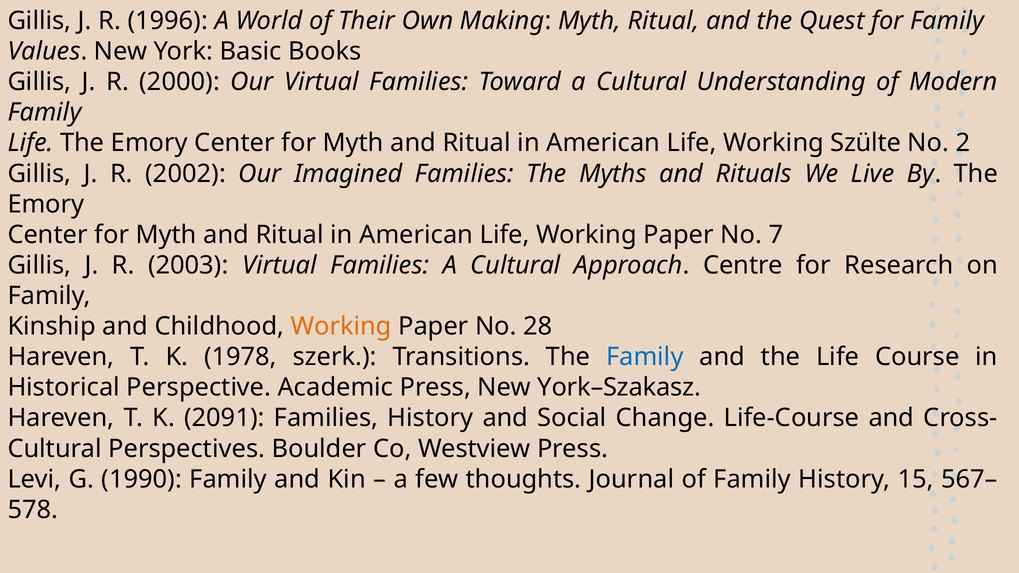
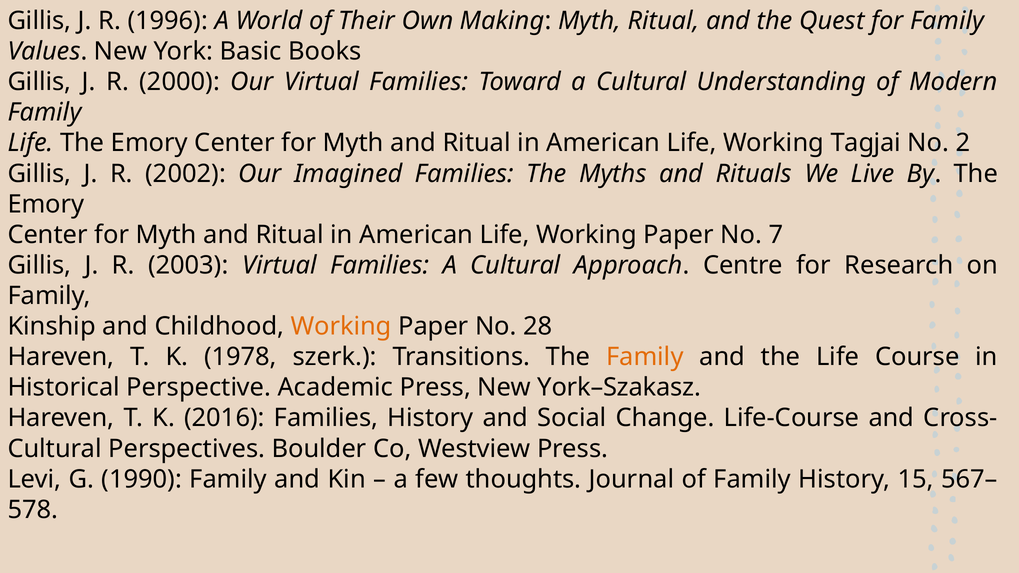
Szülte: Szülte -> Tagjai (866, 143)
Family colour: blue -> orange (645, 357)
2091: 2091 -> 2016 (224, 418)
